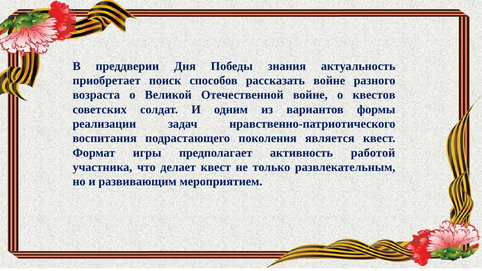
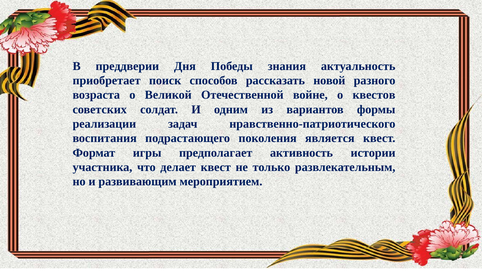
рассказать войне: войне -> новой (329, 81)
работой: работой -> истории (373, 153)
